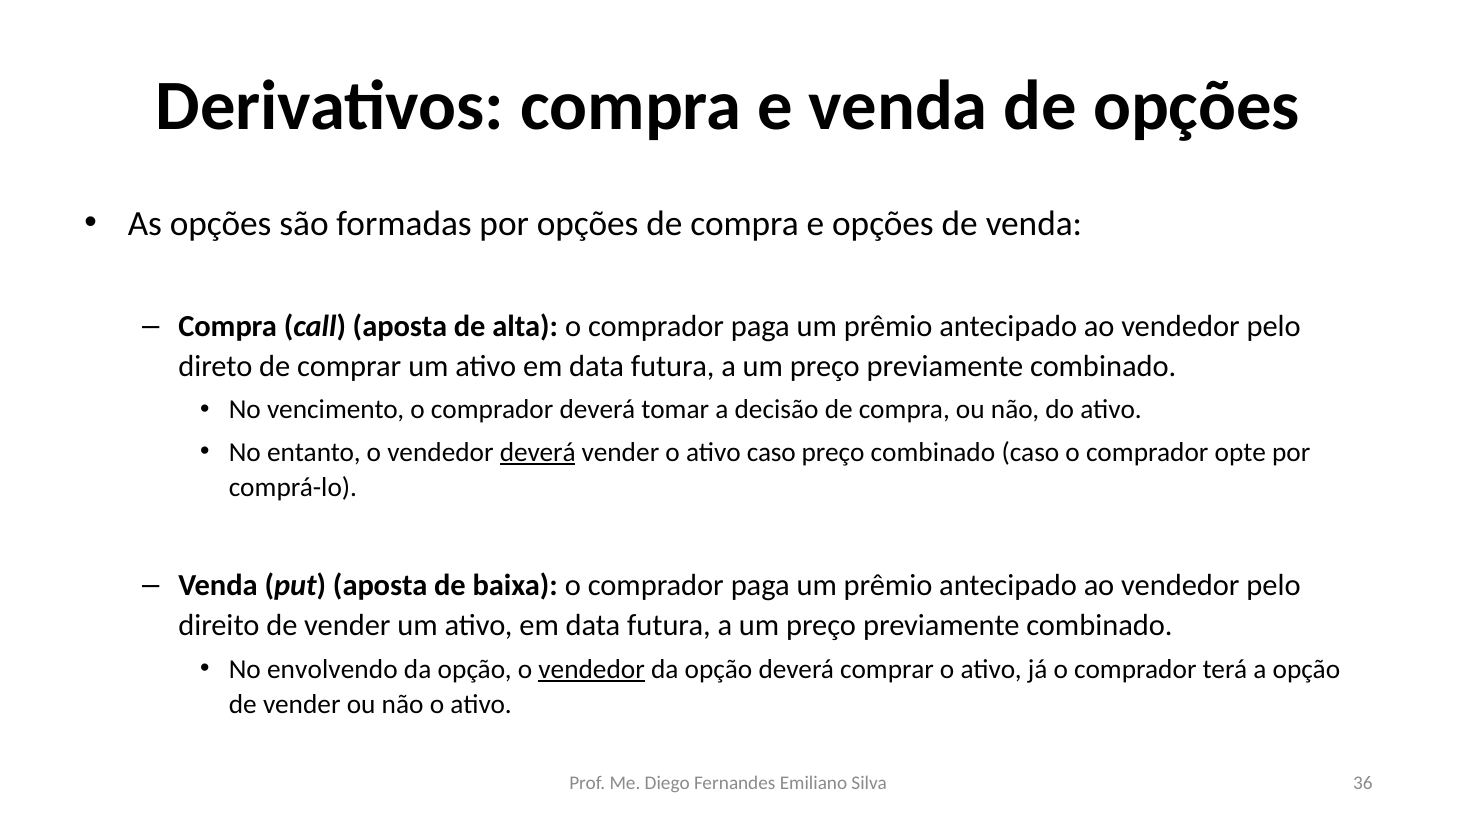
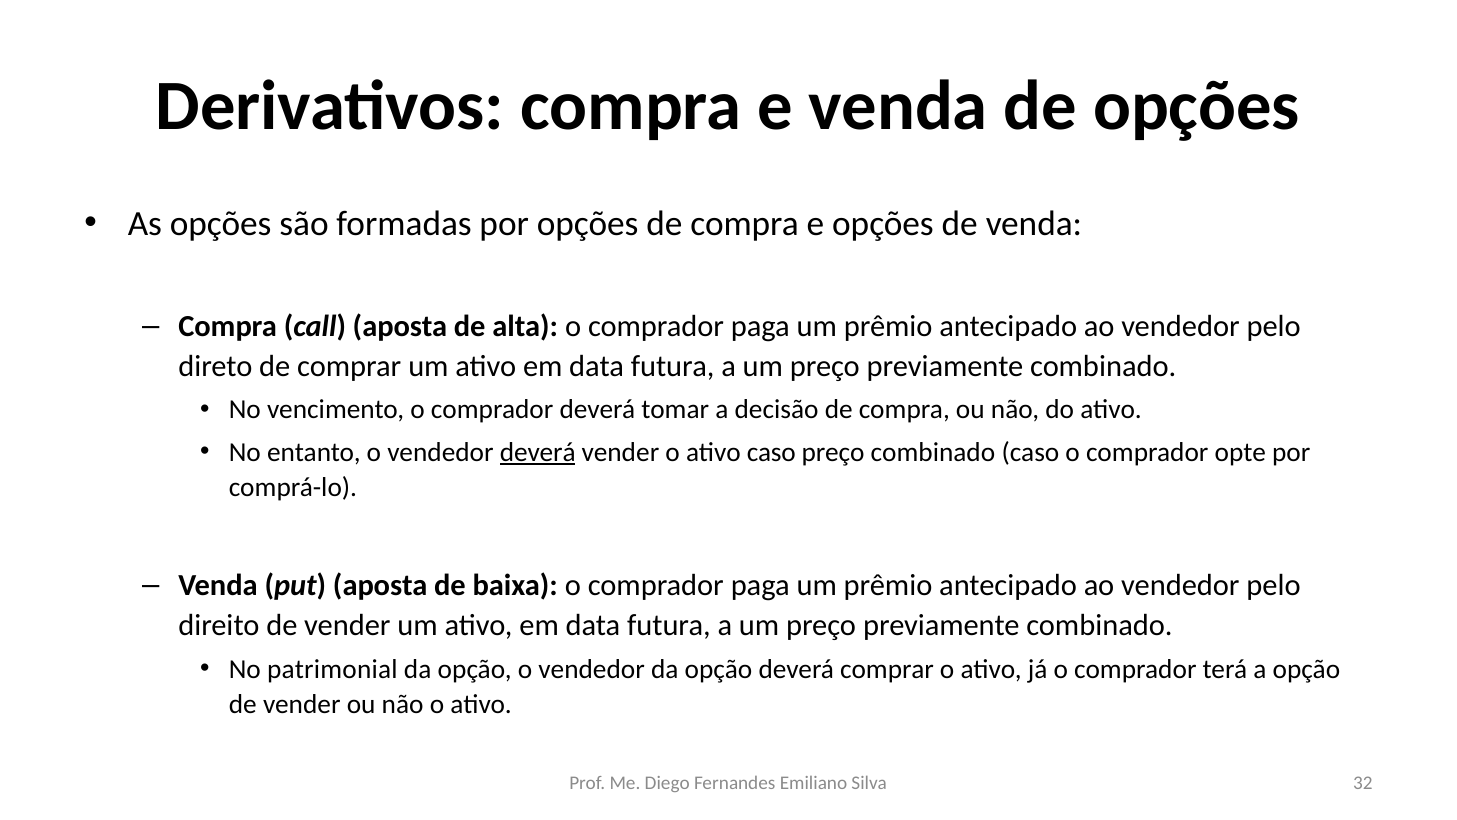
envolvendo: envolvendo -> patrimonial (332, 669)
vendedor underline: present -> none (592, 669)
36: 36 -> 32 (1363, 782)
